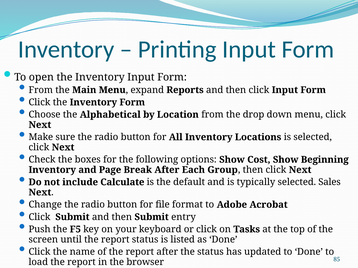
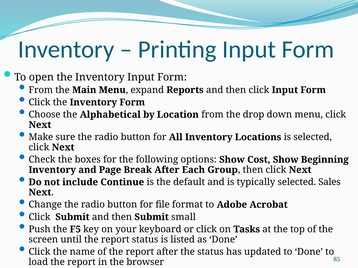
Calculate: Calculate -> Continue (122, 182)
entry: entry -> small (184, 217)
